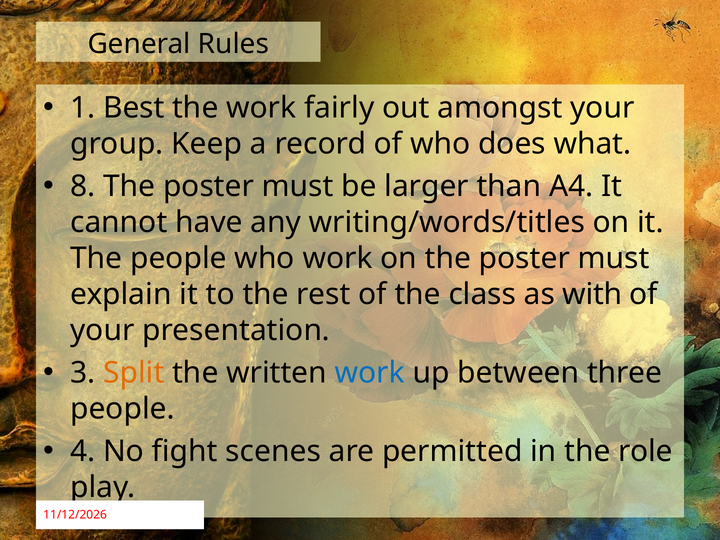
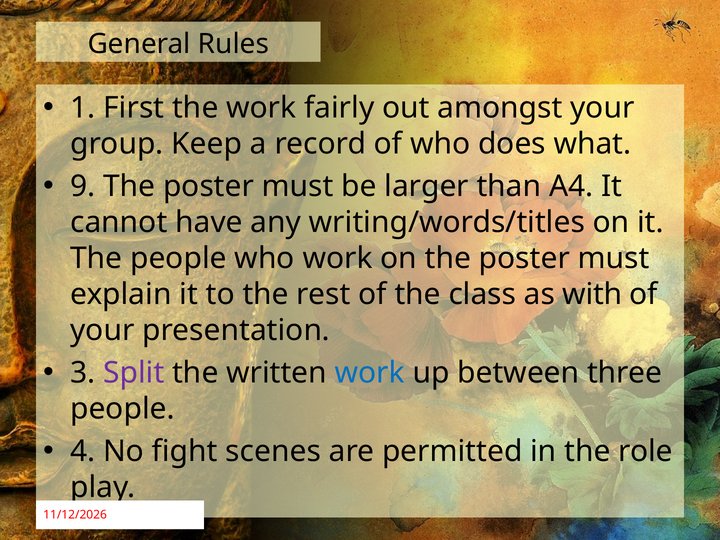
Best: Best -> First (134, 108)
8: 8 -> 9 (83, 186)
Split colour: orange -> purple (134, 373)
